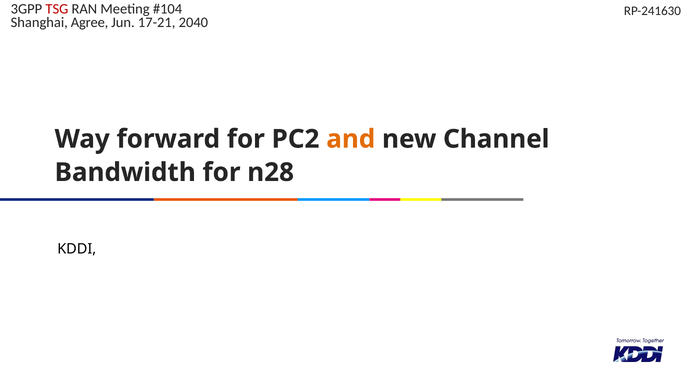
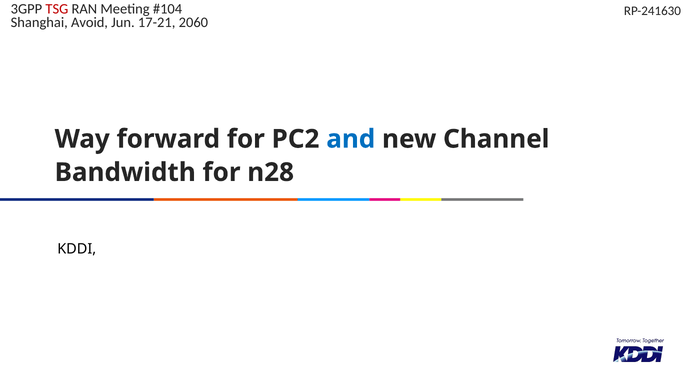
Agree: Agree -> Avoid (90, 23)
2040: 2040 -> 2060 (193, 23)
and colour: orange -> blue (351, 139)
